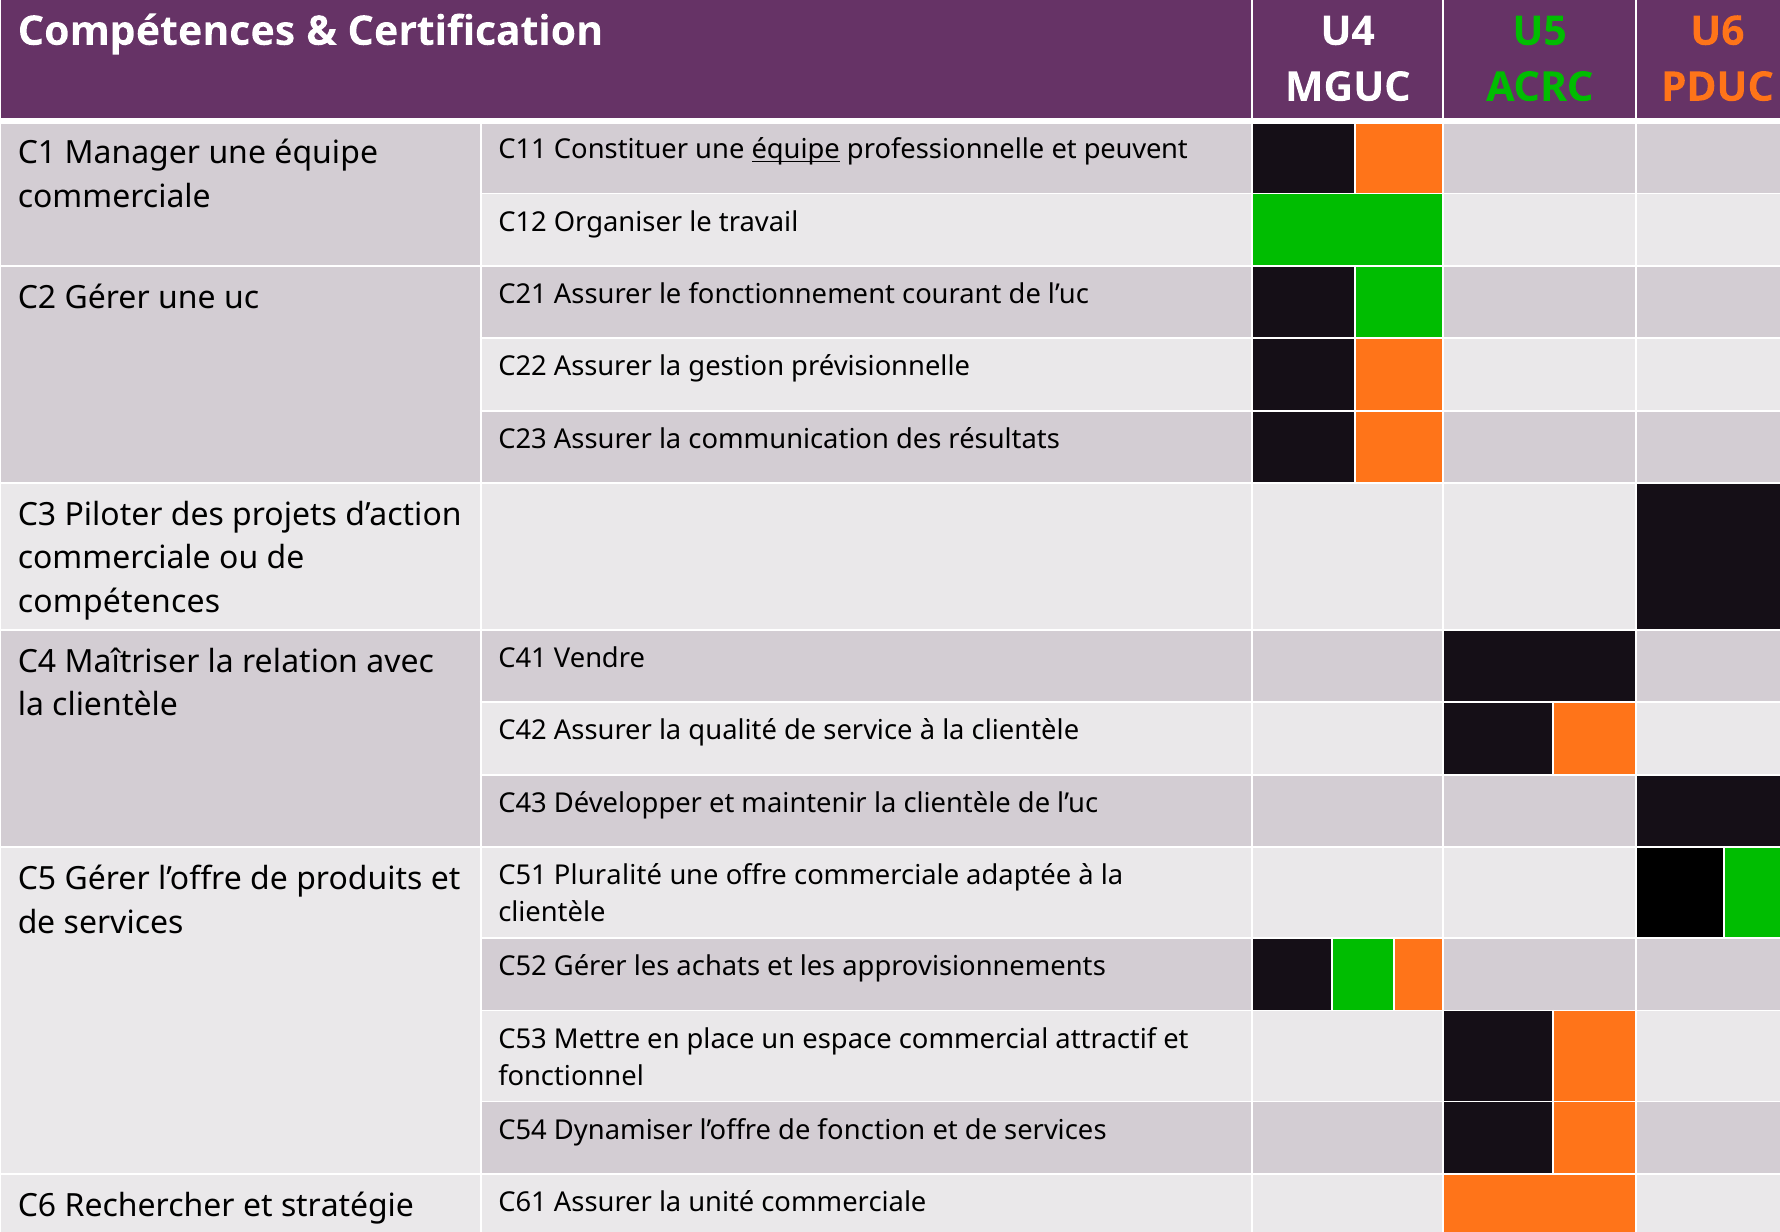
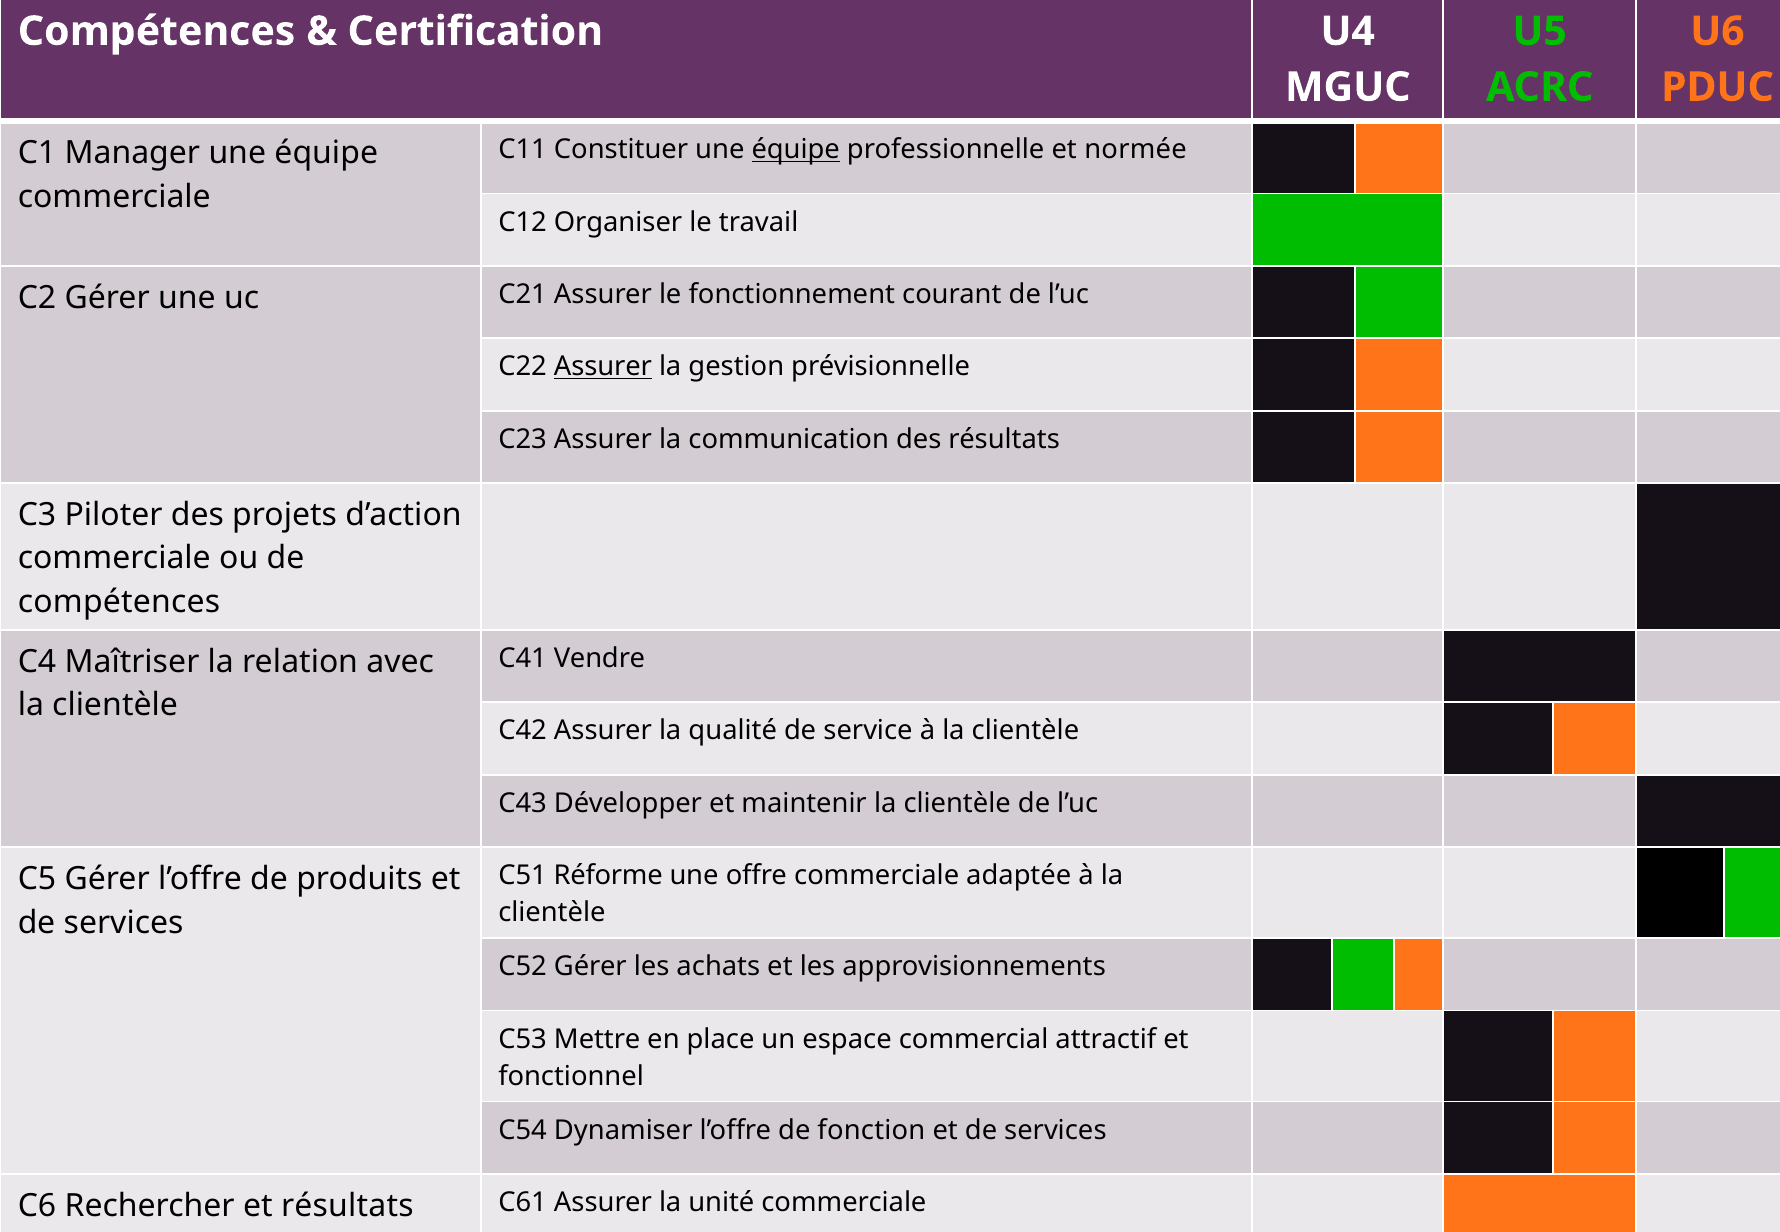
peuvent: peuvent -> normée (1136, 150)
Assurer underline: none -> present (603, 367)
Pluralité: Pluralité -> Réforme (608, 876)
et stratégie: stratégie -> résultats (347, 1206)
